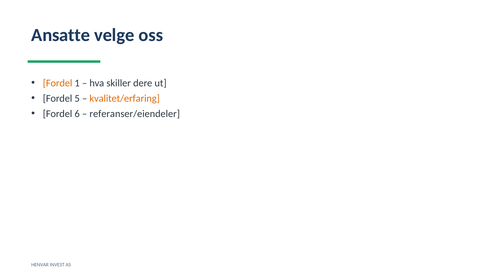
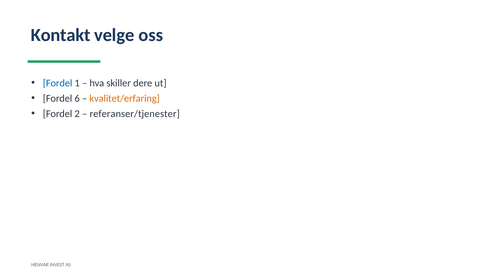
Ansatte: Ansatte -> Kontakt (61, 35)
Fordel colour: orange -> blue (58, 83)
5: 5 -> 6 (77, 99)
6: 6 -> 2 (77, 114)
referanser/eiendeler: referanser/eiendeler -> referanser/tjenester (135, 114)
